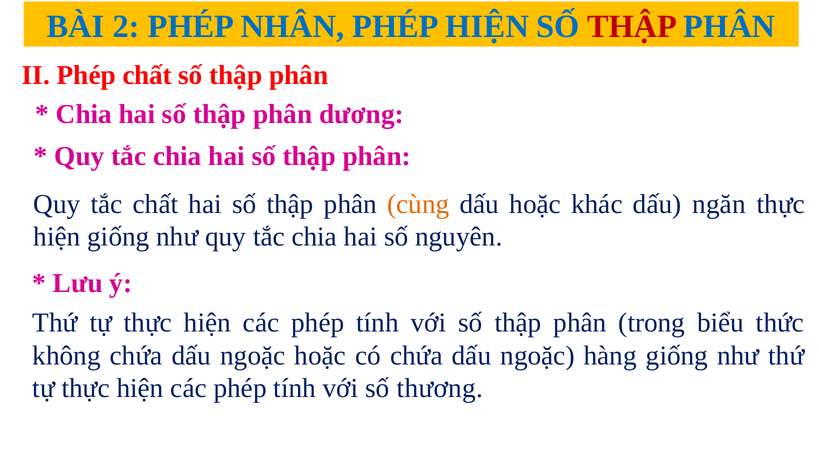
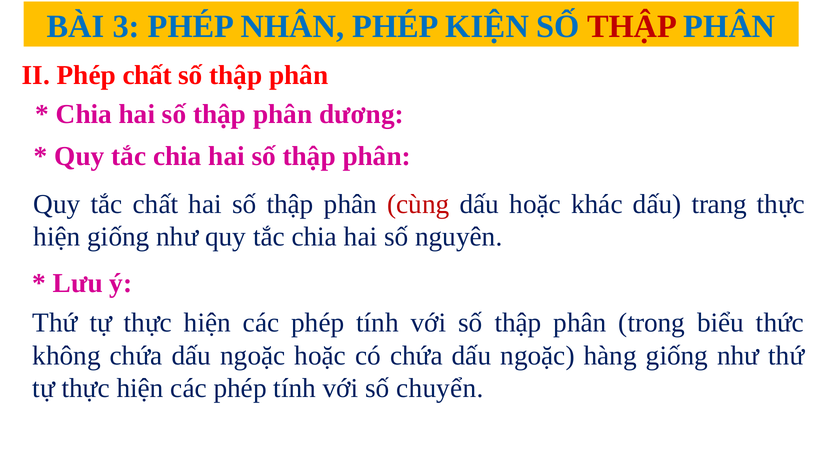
2: 2 -> 3 (126, 26)
PHÉP HIỆN: HIỆN -> KIỆN (487, 26)
cùng colour: orange -> red (418, 204)
ngăn: ngăn -> trang (719, 204)
thương: thương -> chuyển (440, 388)
